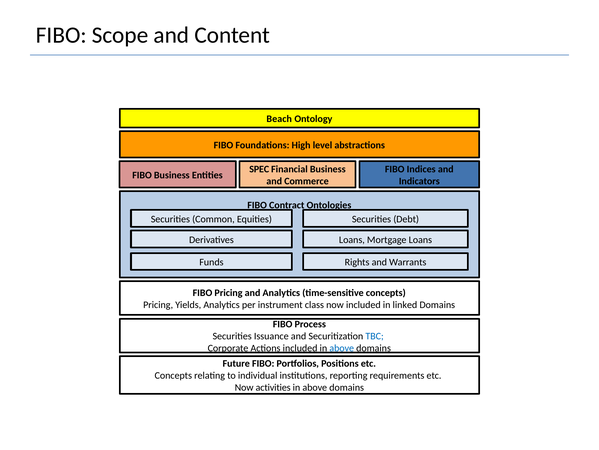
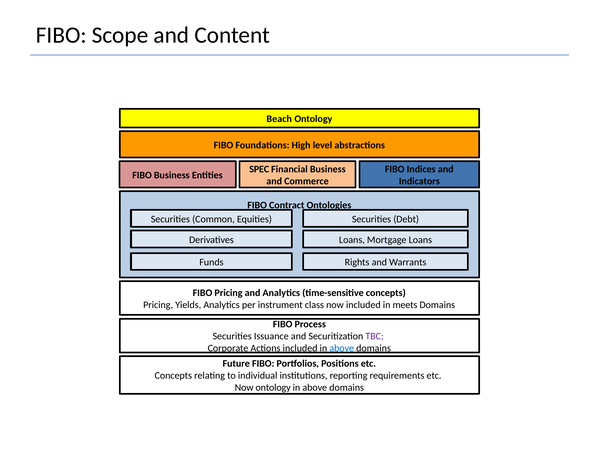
linked: linked -> meets (405, 304)
TBC colour: blue -> purple (375, 336)
Now activities: activities -> ontology (273, 387)
